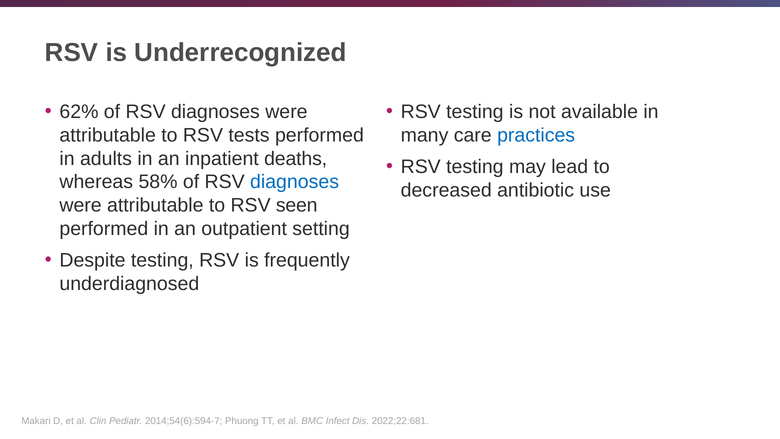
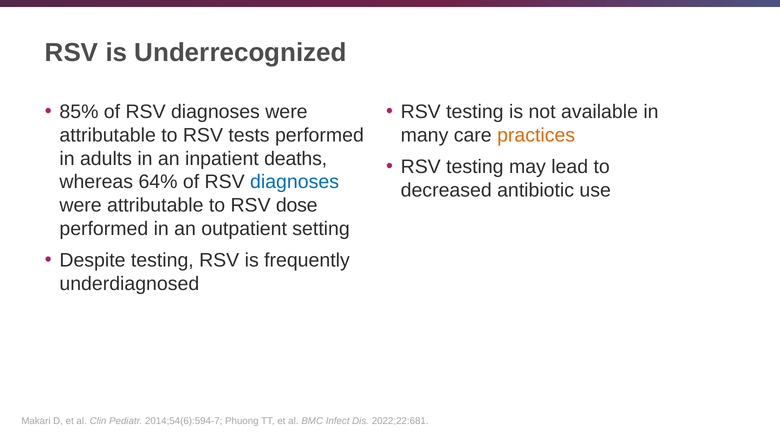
62%: 62% -> 85% (79, 112)
practices colour: blue -> orange (536, 135)
58%: 58% -> 64% (158, 182)
seen: seen -> dose (297, 205)
